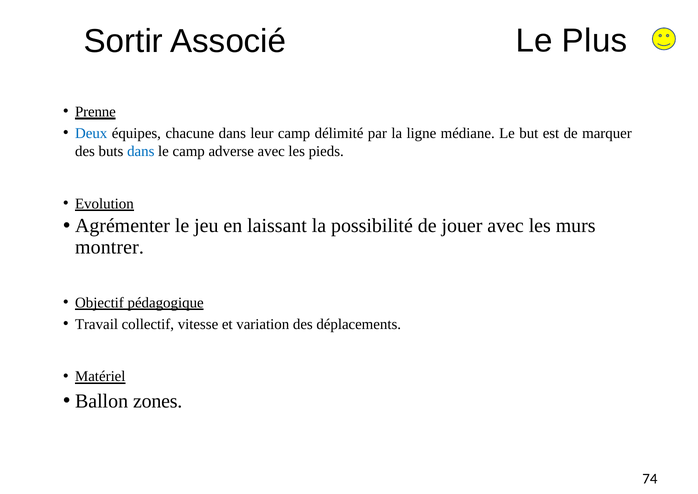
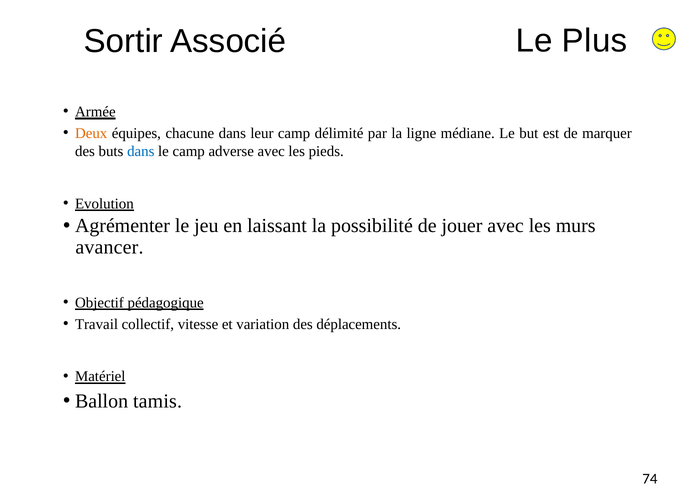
Prenne: Prenne -> Armée (95, 112)
Deux colour: blue -> orange (91, 133)
montrer: montrer -> avancer (109, 247)
zones: zones -> tamis (158, 401)
